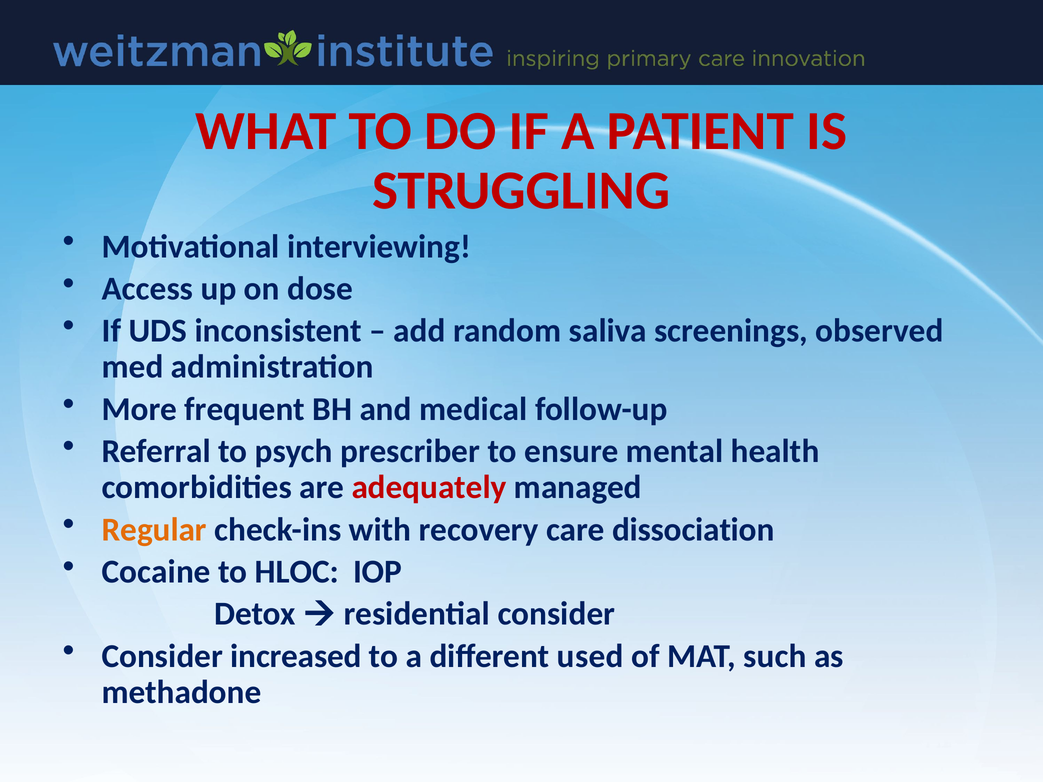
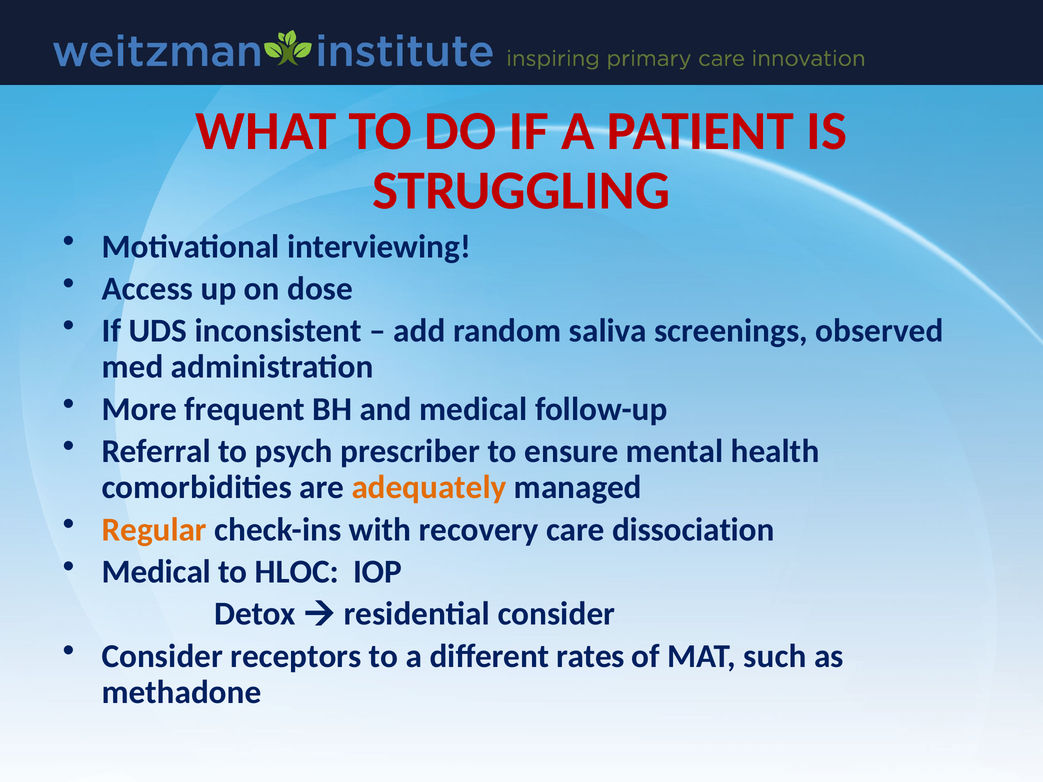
adequately colour: red -> orange (429, 487)
Cocaine: Cocaine -> Medical (156, 572)
increased: increased -> receptors (296, 656)
used: used -> rates (590, 656)
